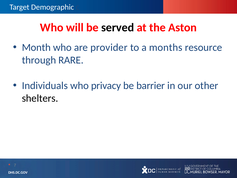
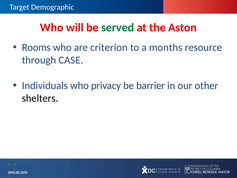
served colour: black -> green (118, 27)
Month: Month -> Rooms (36, 47)
provider: provider -> criterion (109, 47)
RARE: RARE -> CASE (71, 60)
